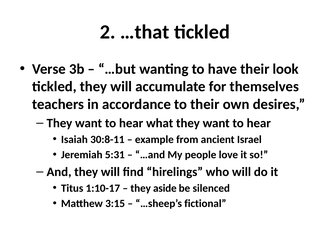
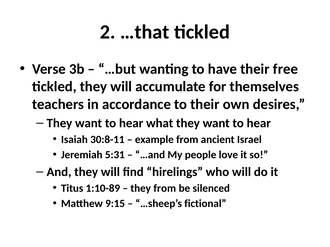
look: look -> free (286, 69)
1:10-17: 1:10-17 -> 1:10-89 (103, 189)
they aside: aside -> from (165, 189)
3:15: 3:15 -> 9:15 (115, 204)
